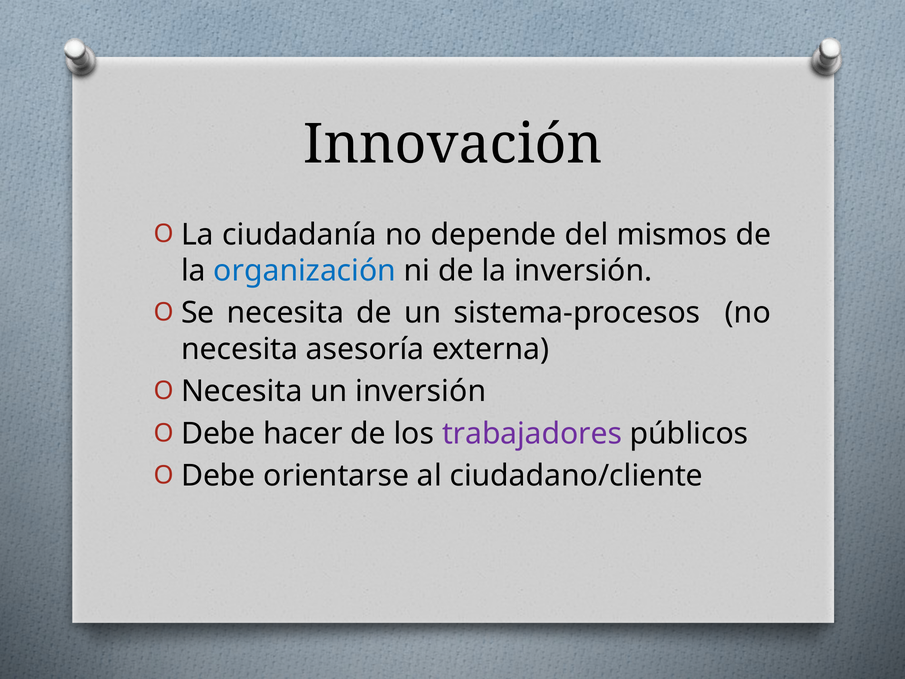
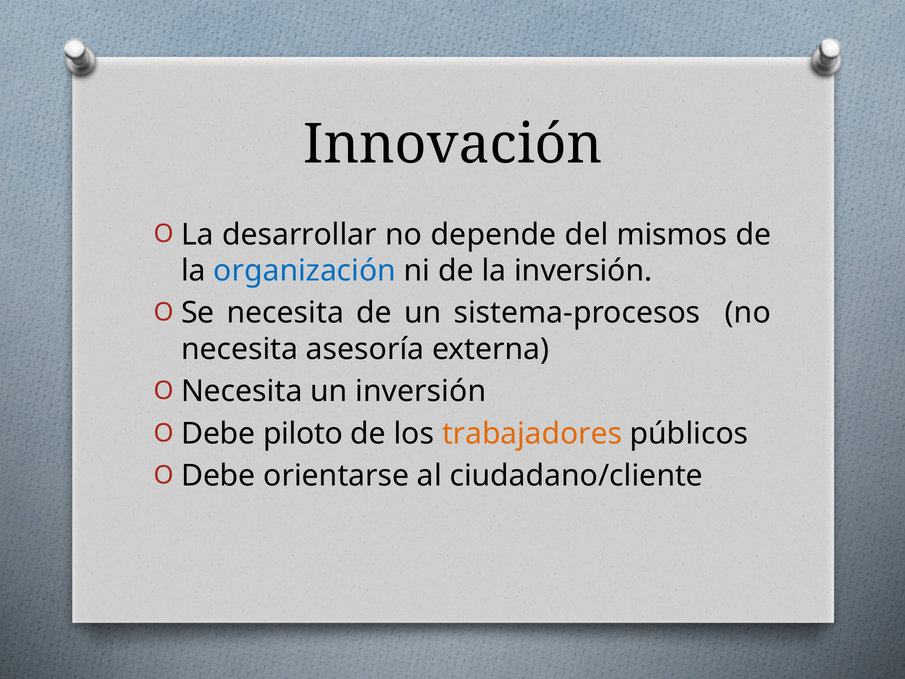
ciudadanía: ciudadanía -> desarrollar (300, 234)
hacer: hacer -> piloto (303, 434)
trabajadores colour: purple -> orange (532, 434)
